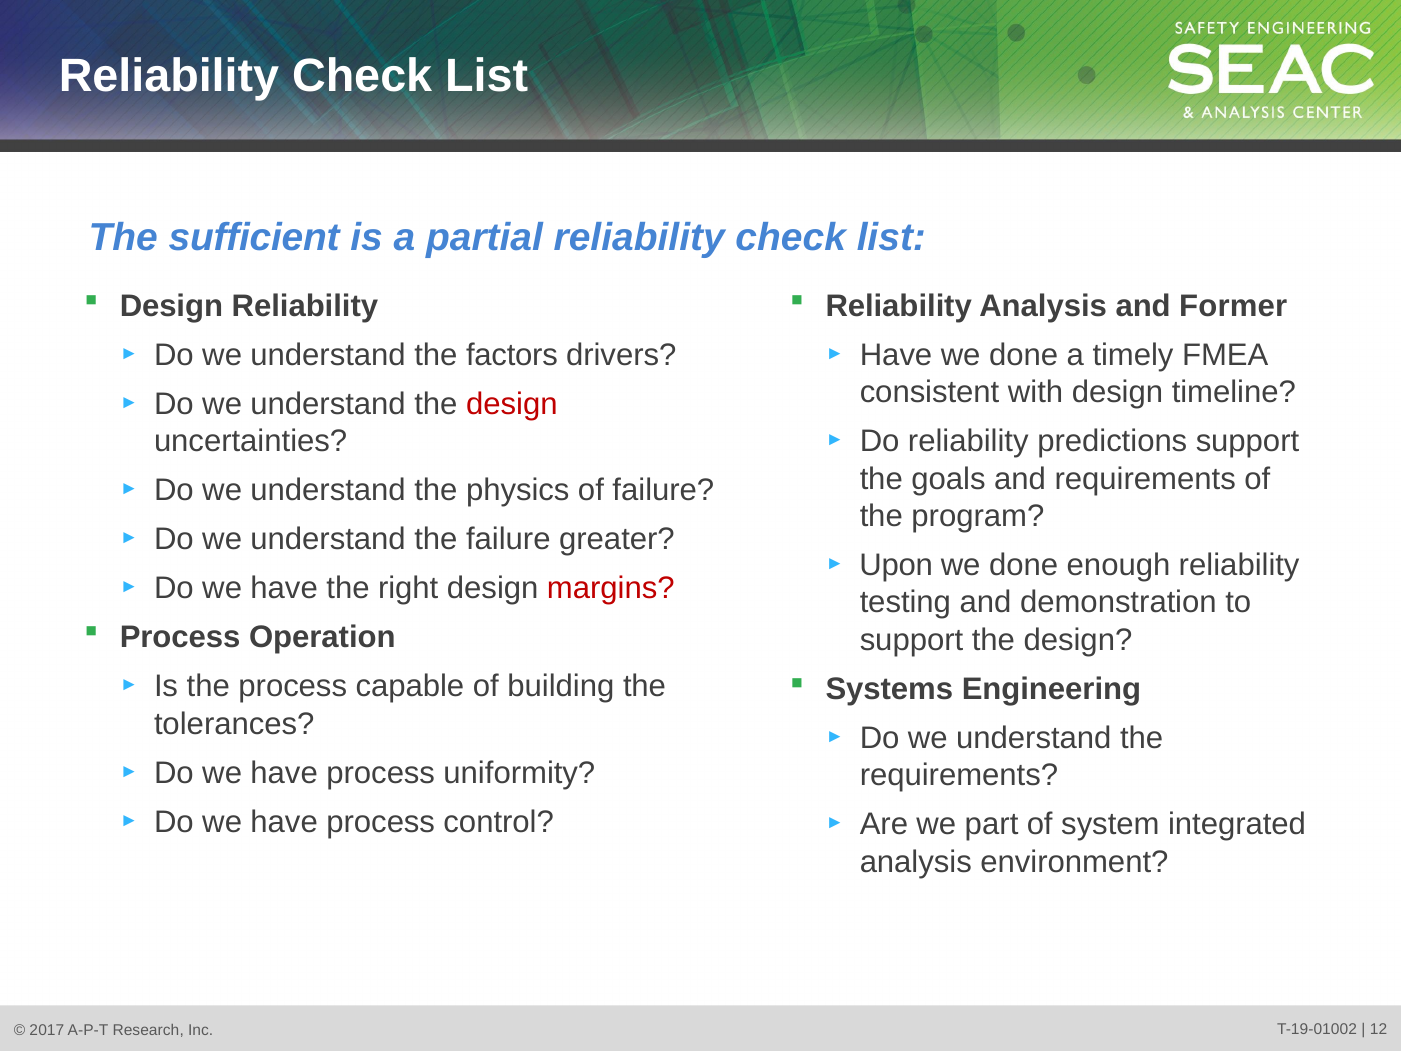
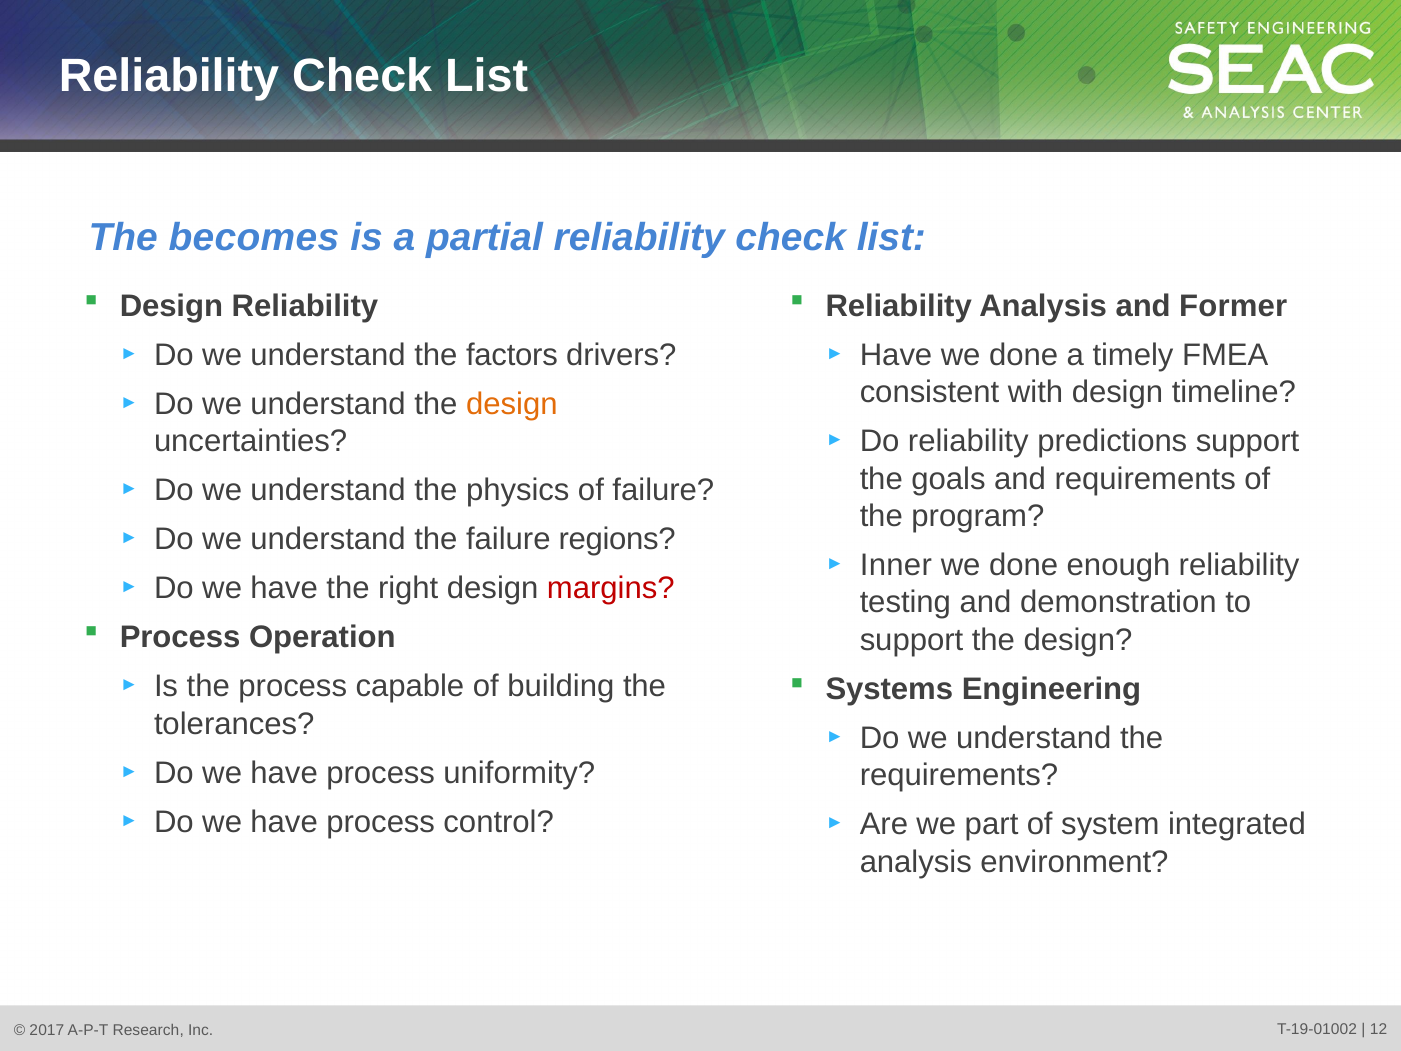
sufficient: sufficient -> becomes (254, 238)
design colour: red -> orange (512, 404)
greater: greater -> regions (617, 539)
Upon: Upon -> Inner (896, 565)
